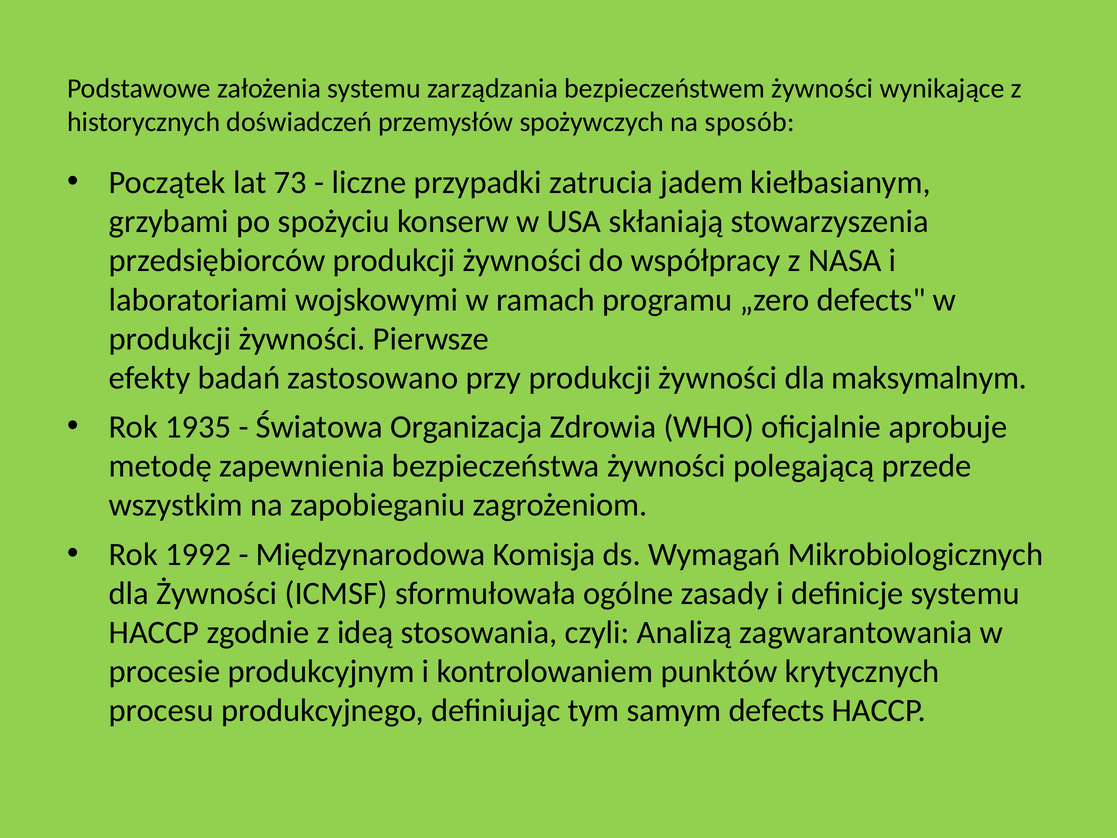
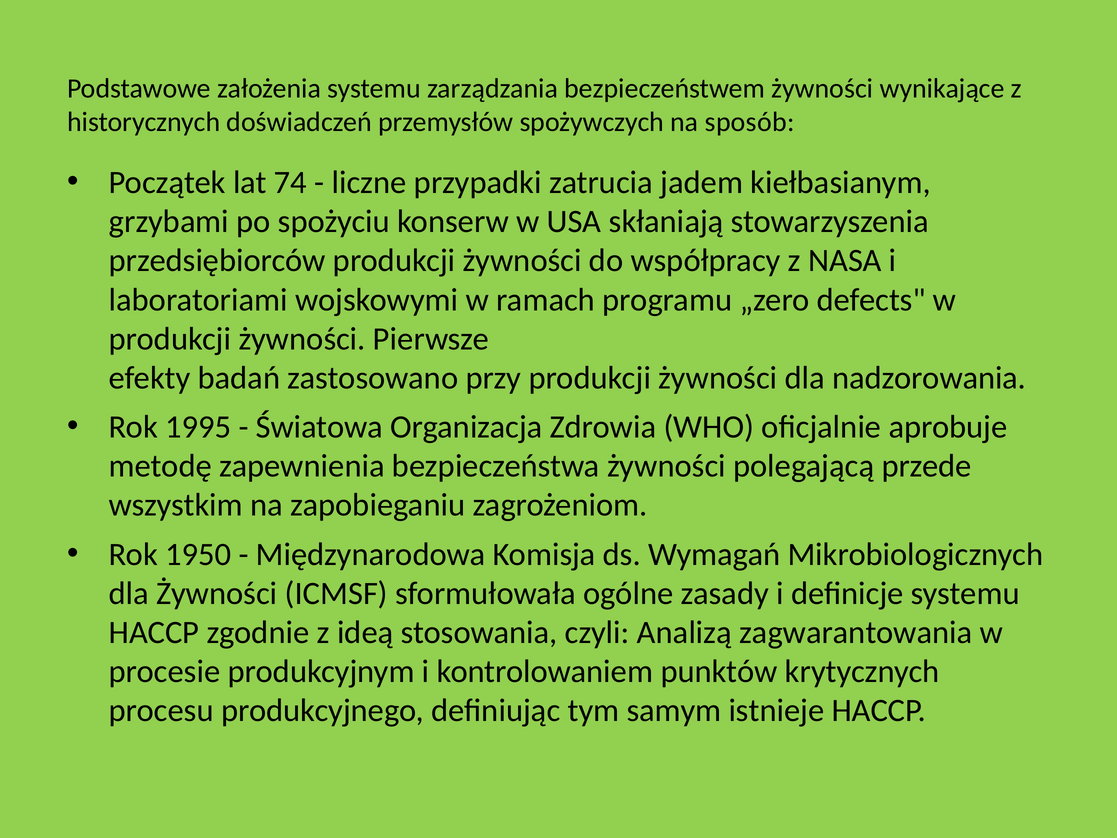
73: 73 -> 74 (290, 182)
maksymalnym: maksymalnym -> nadzorowania (929, 378)
1935: 1935 -> 1995 (198, 427)
1992: 1992 -> 1950 (198, 554)
samym defects: defects -> istnieje (776, 711)
